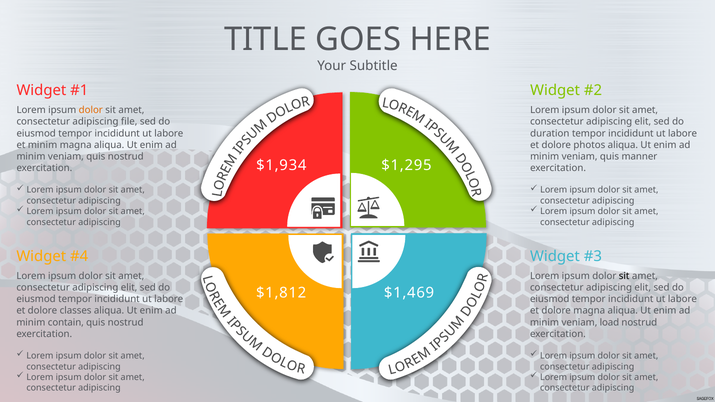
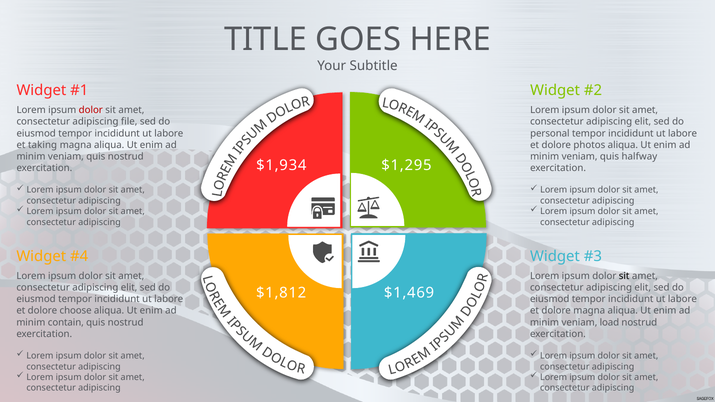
dolor colour: orange -> red (91, 110)
duration: duration -> personal (550, 133)
et minim: minim -> taking (43, 145)
manner: manner -> halfway (639, 157)
classes: classes -> choose (76, 311)
